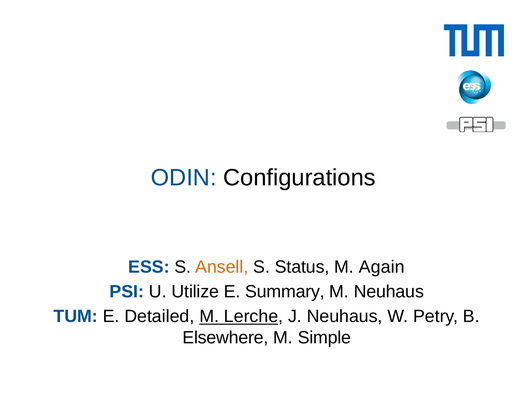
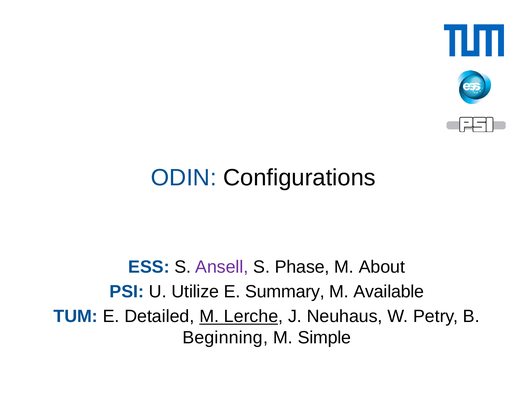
Ansell colour: orange -> purple (222, 267)
Status: Status -> Phase (302, 267)
Again: Again -> About (382, 267)
M Neuhaus: Neuhaus -> Available (389, 292)
Elsewhere: Elsewhere -> Beginning (225, 338)
